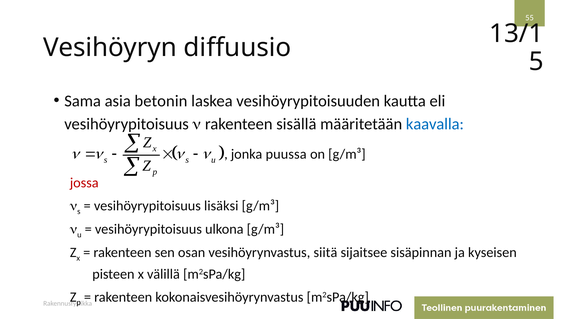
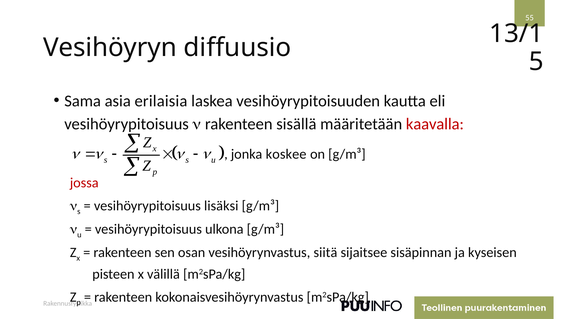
betonin: betonin -> erilaisia (161, 101)
kaavalla colour: blue -> red (435, 124)
puussa: puussa -> koskee (286, 154)
